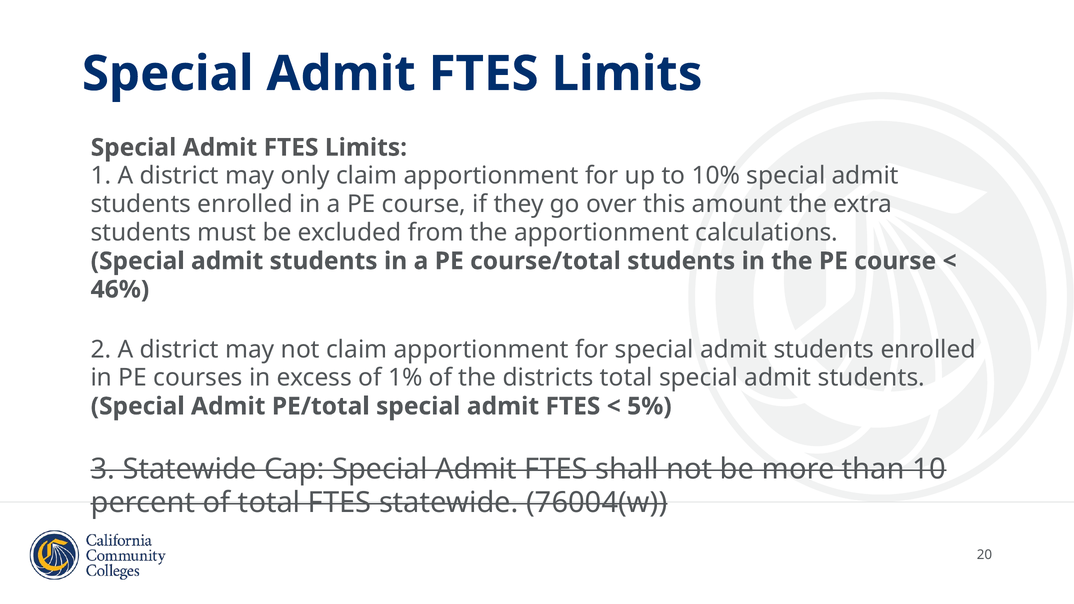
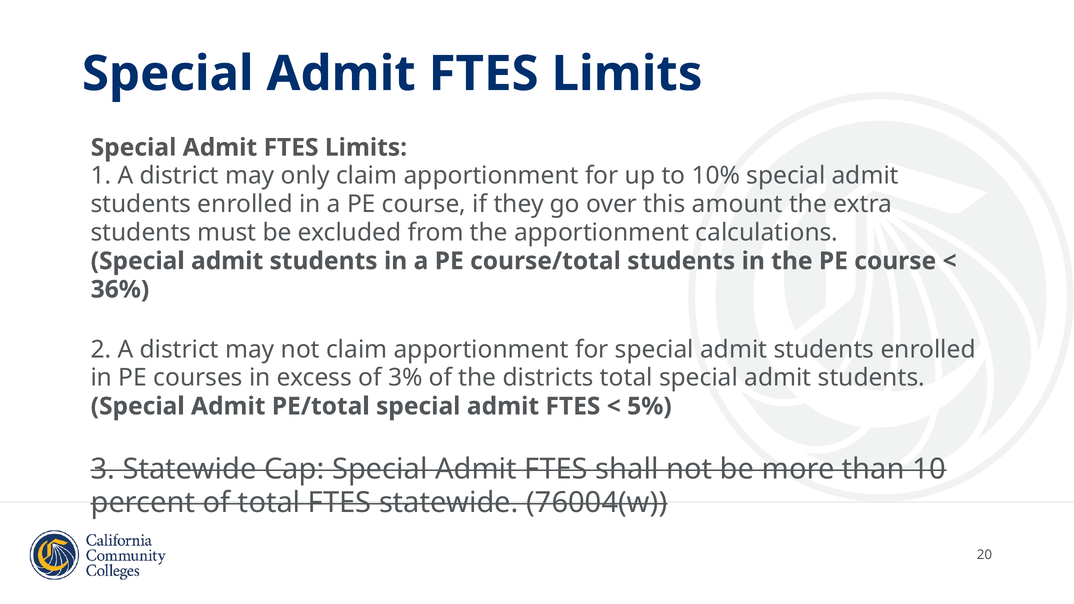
46%: 46% -> 36% (120, 290)
1%: 1% -> 3% (405, 378)
